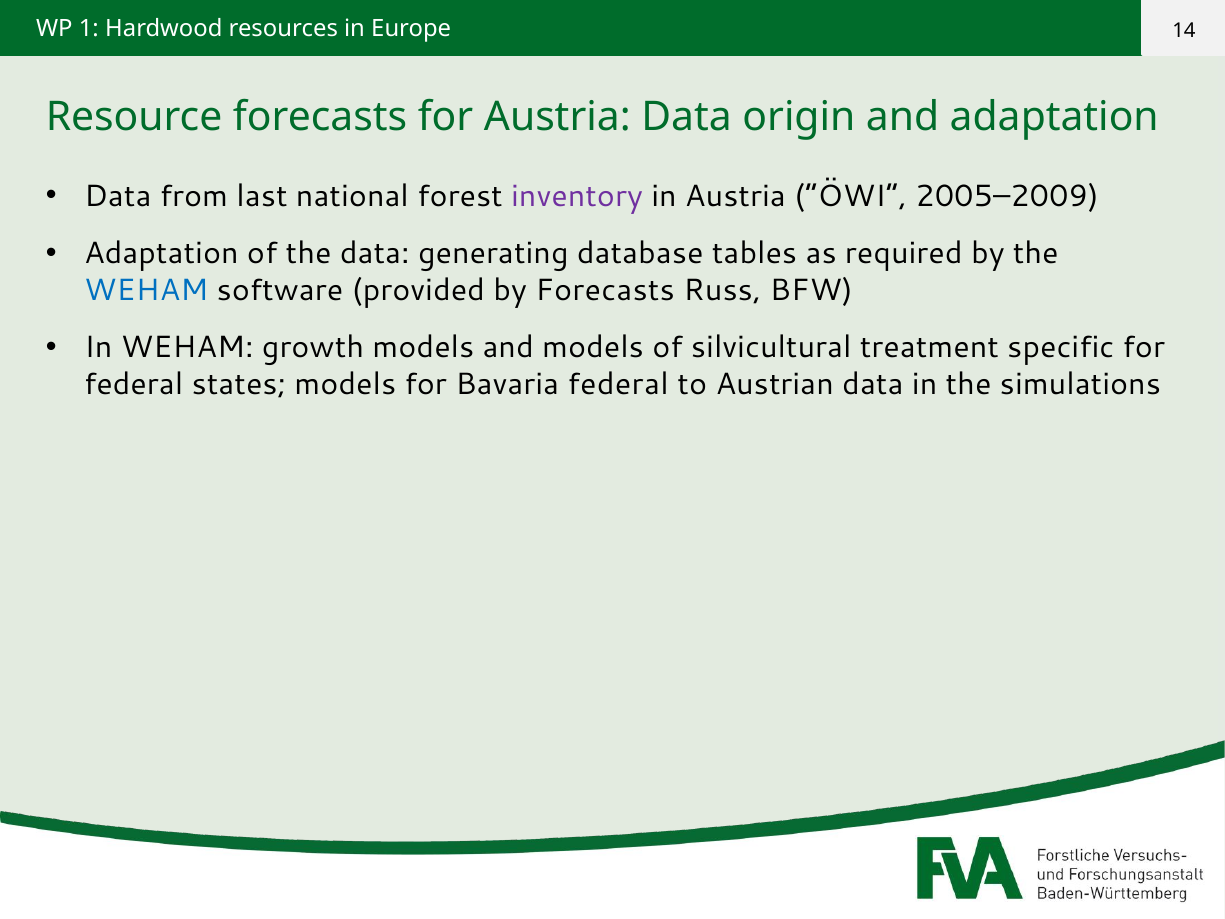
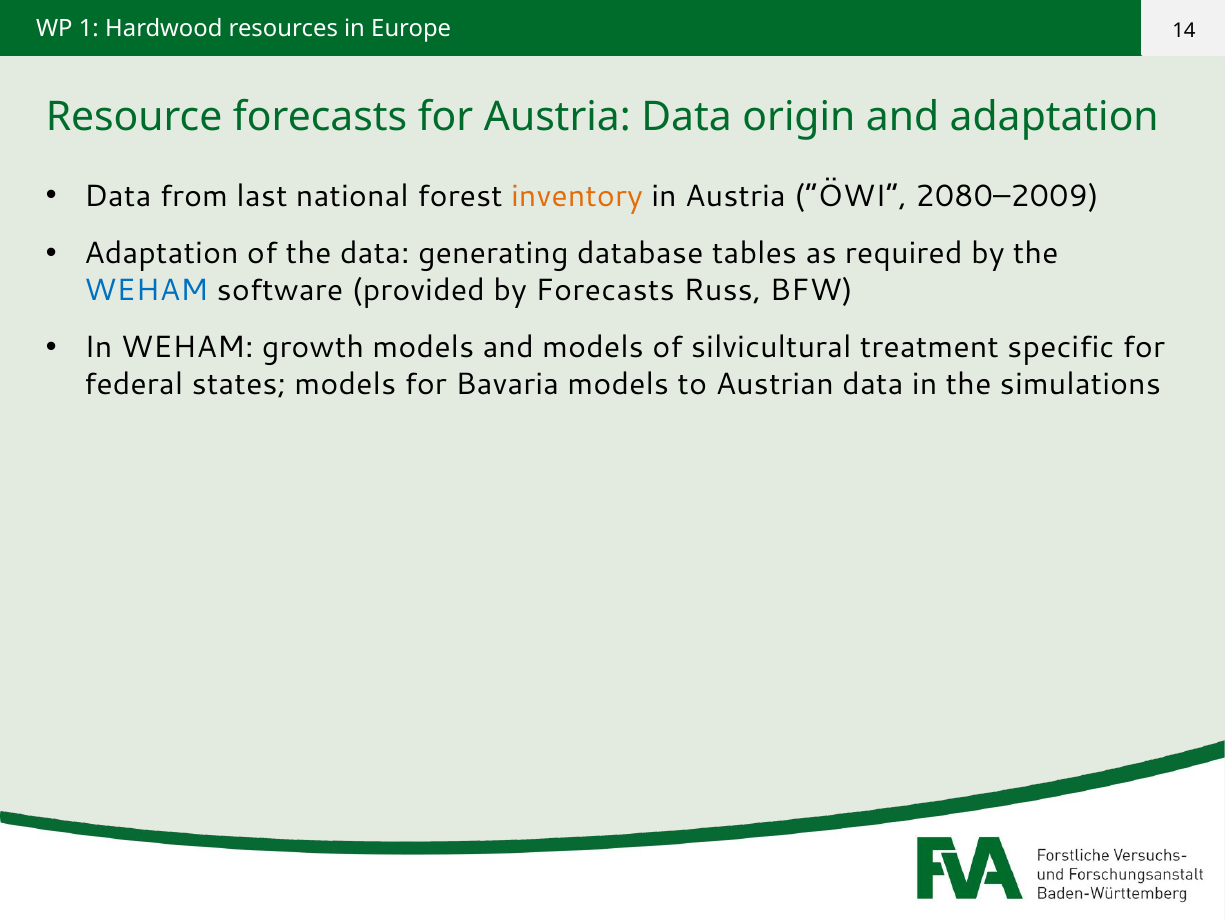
inventory colour: purple -> orange (577, 196)
2005–2009: 2005–2009 -> 2080–2009 (1007, 196)
Bavaria federal: federal -> models (618, 384)
